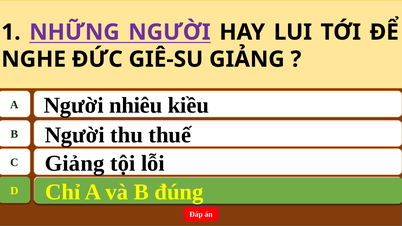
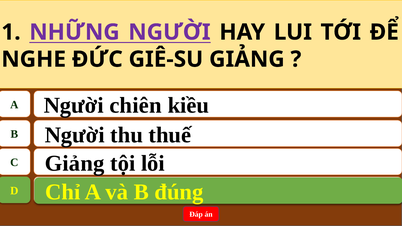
nhiêu: nhiêu -> chiên (136, 106)
